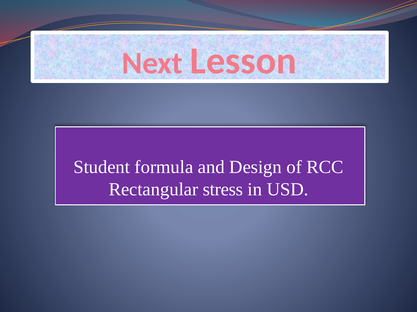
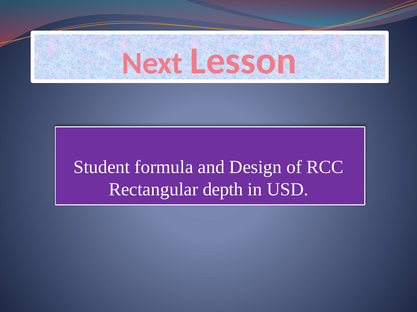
stress: stress -> depth (223, 190)
